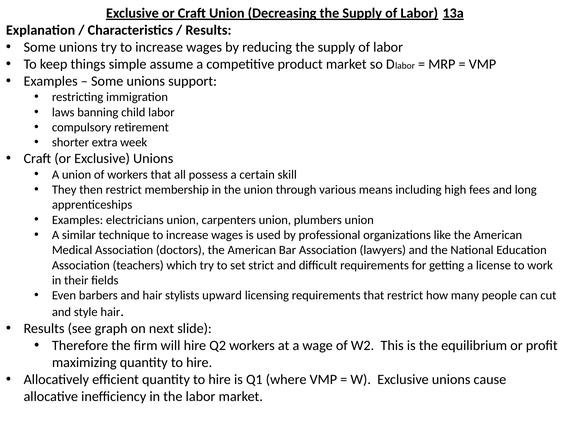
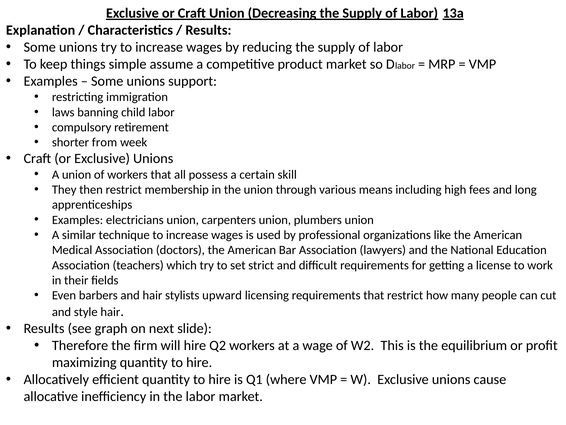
extra: extra -> from (105, 142)
